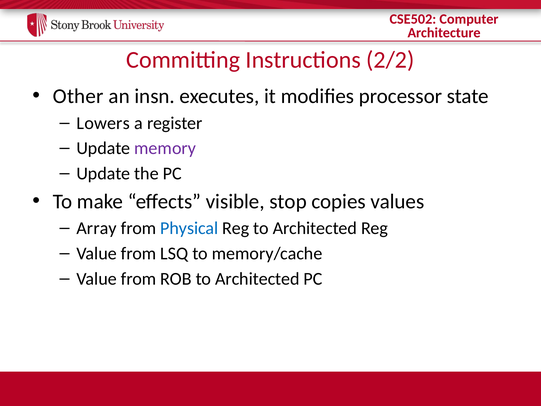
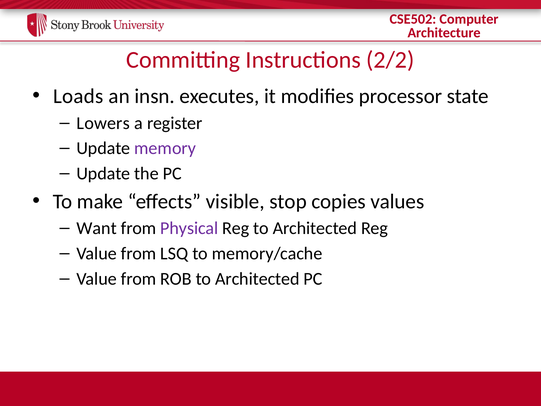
Other: Other -> Loads (78, 96)
Array: Array -> Want (97, 228)
Physical colour: blue -> purple (189, 228)
